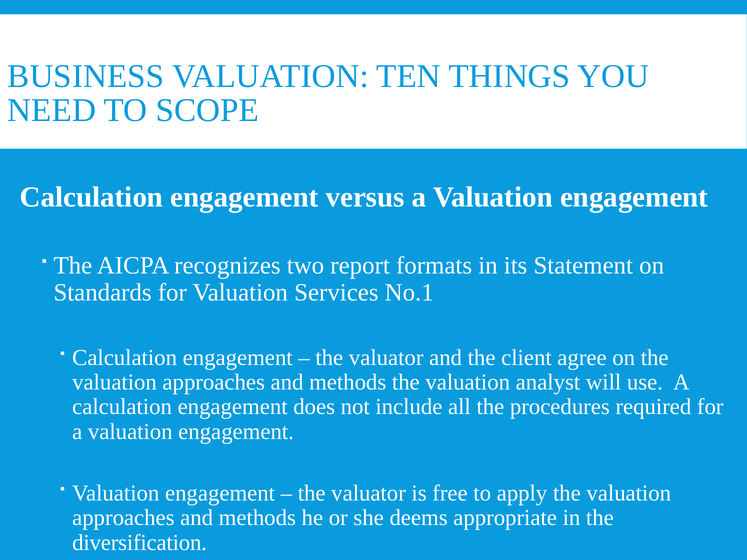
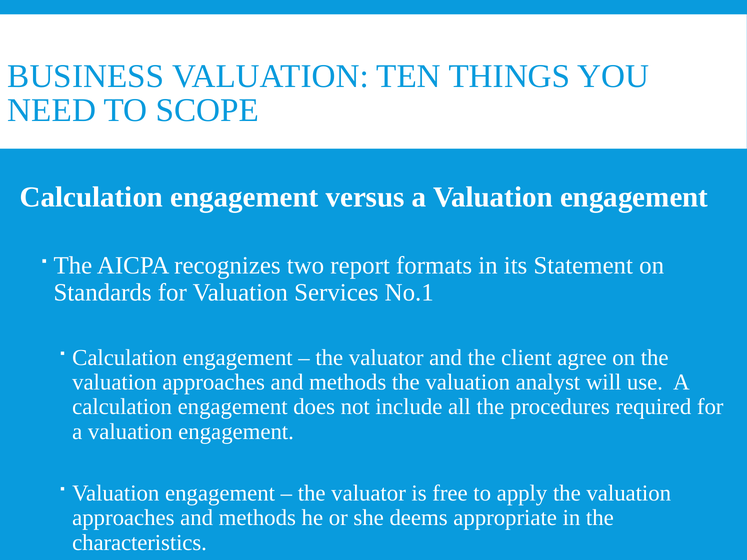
diversification: diversification -> characteristics (140, 543)
